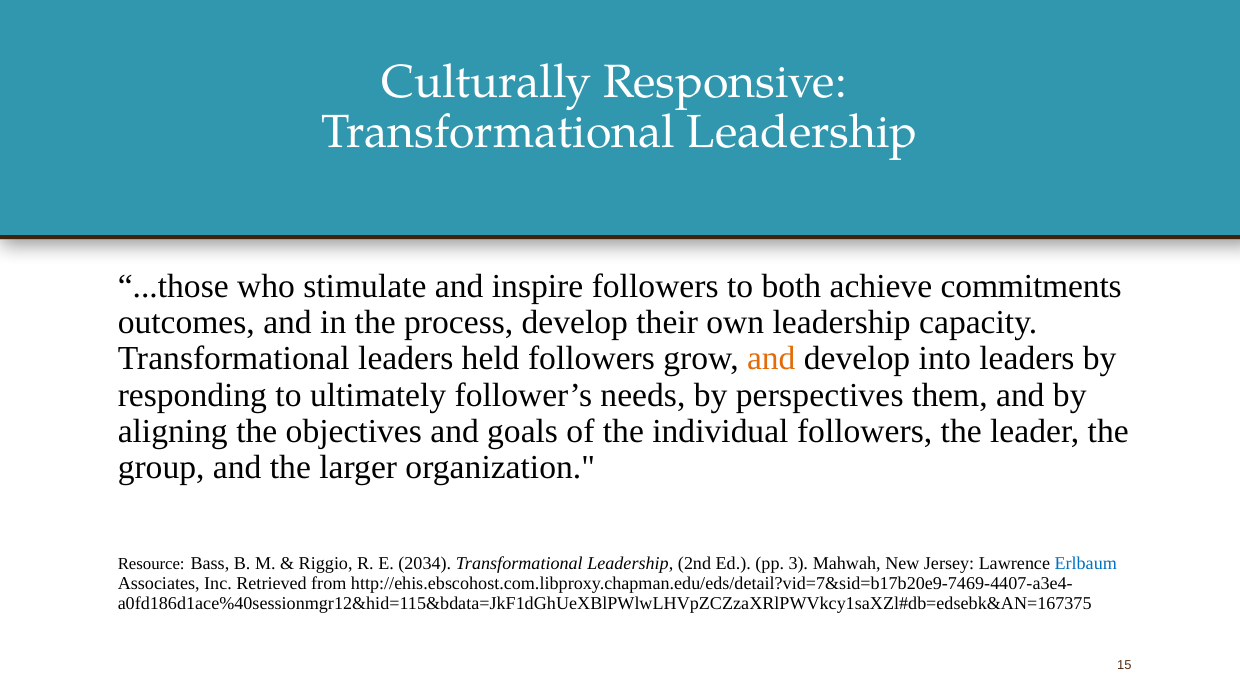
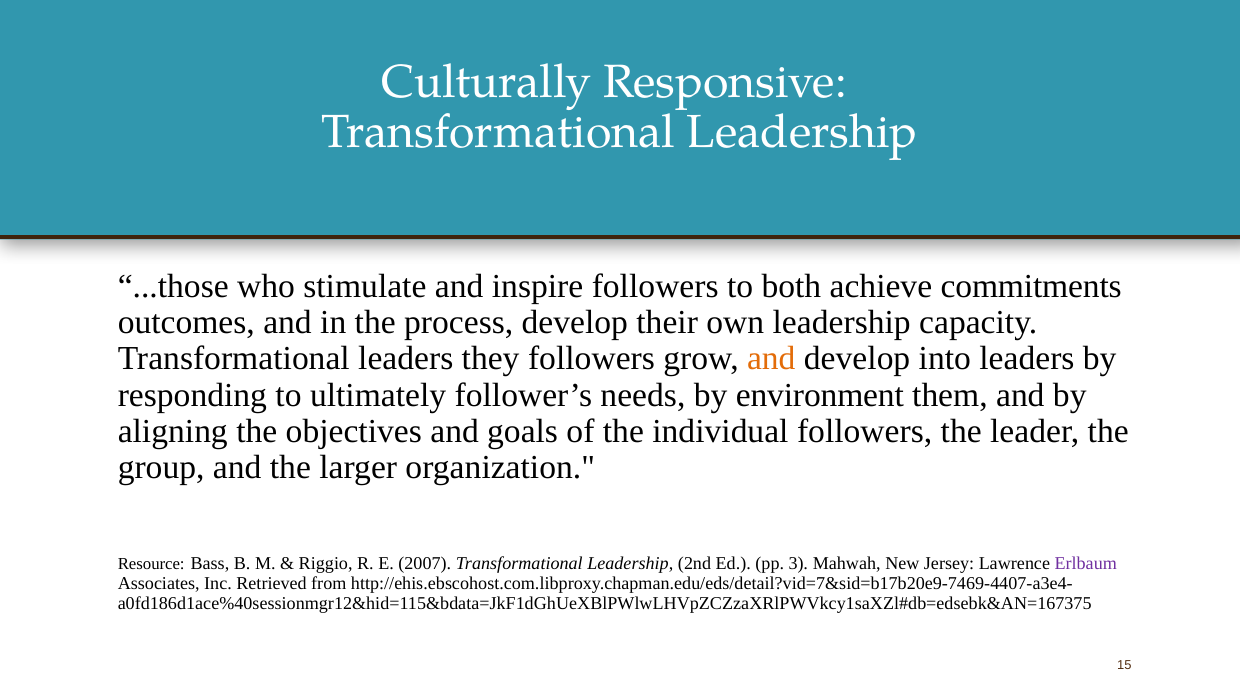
held: held -> they (491, 359)
perspectives: perspectives -> environment (820, 395)
2034: 2034 -> 2007 (425, 563)
Erlbaum colour: blue -> purple (1086, 563)
